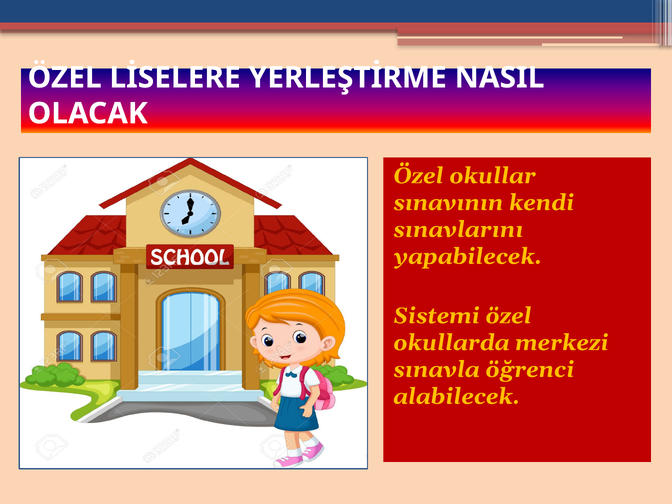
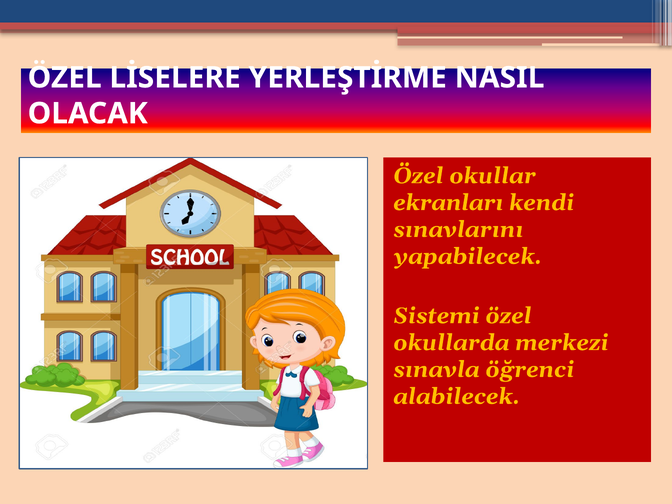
sınavının: sınavının -> ekranları (448, 203)
